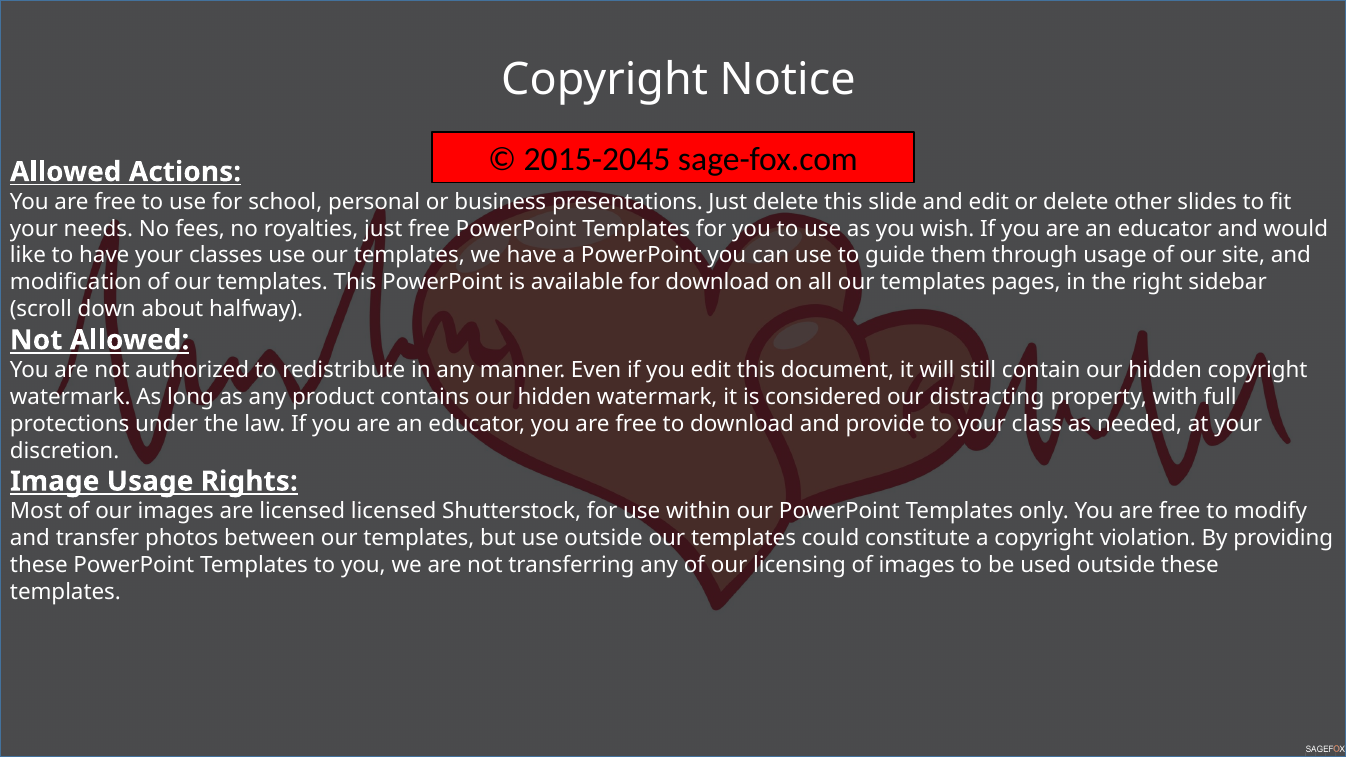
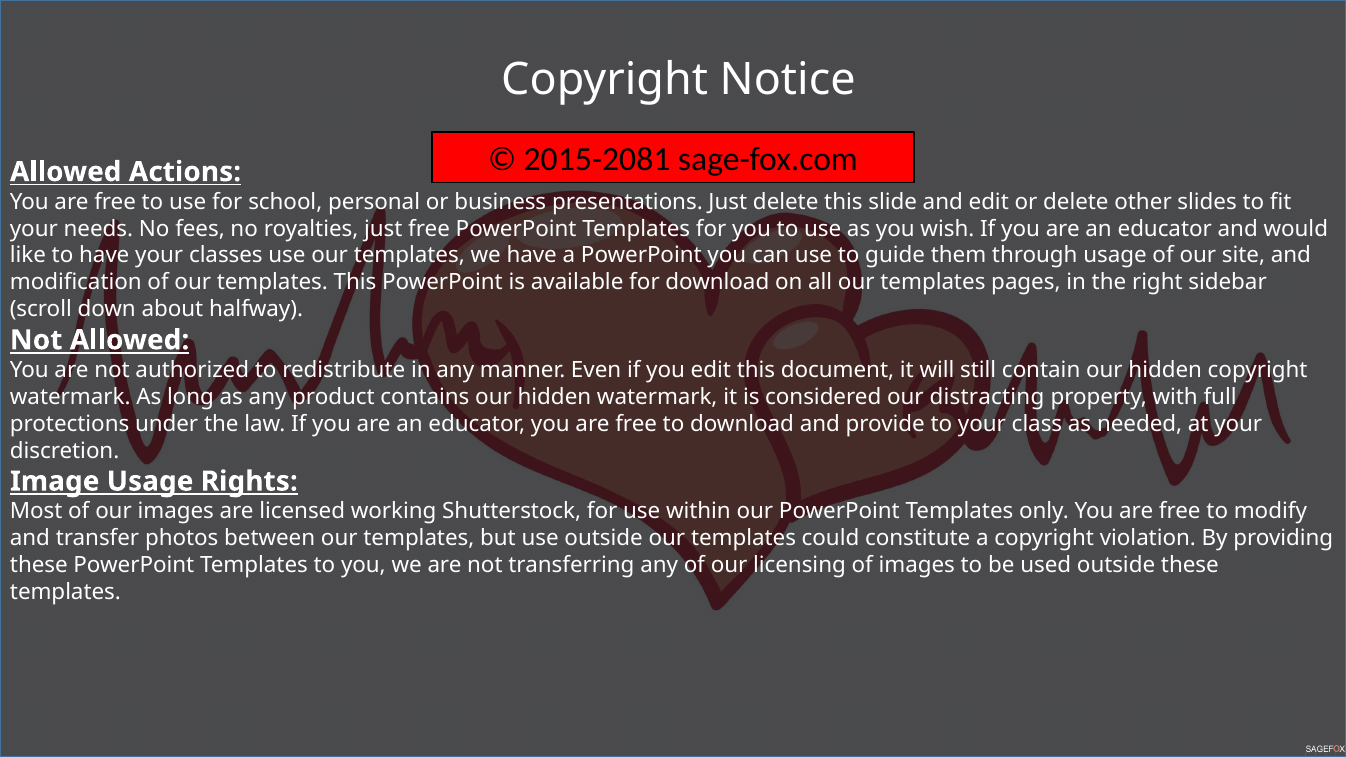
2015-2045: 2015-2045 -> 2015-2081 (597, 160)
licensed licensed: licensed -> working (394, 511)
